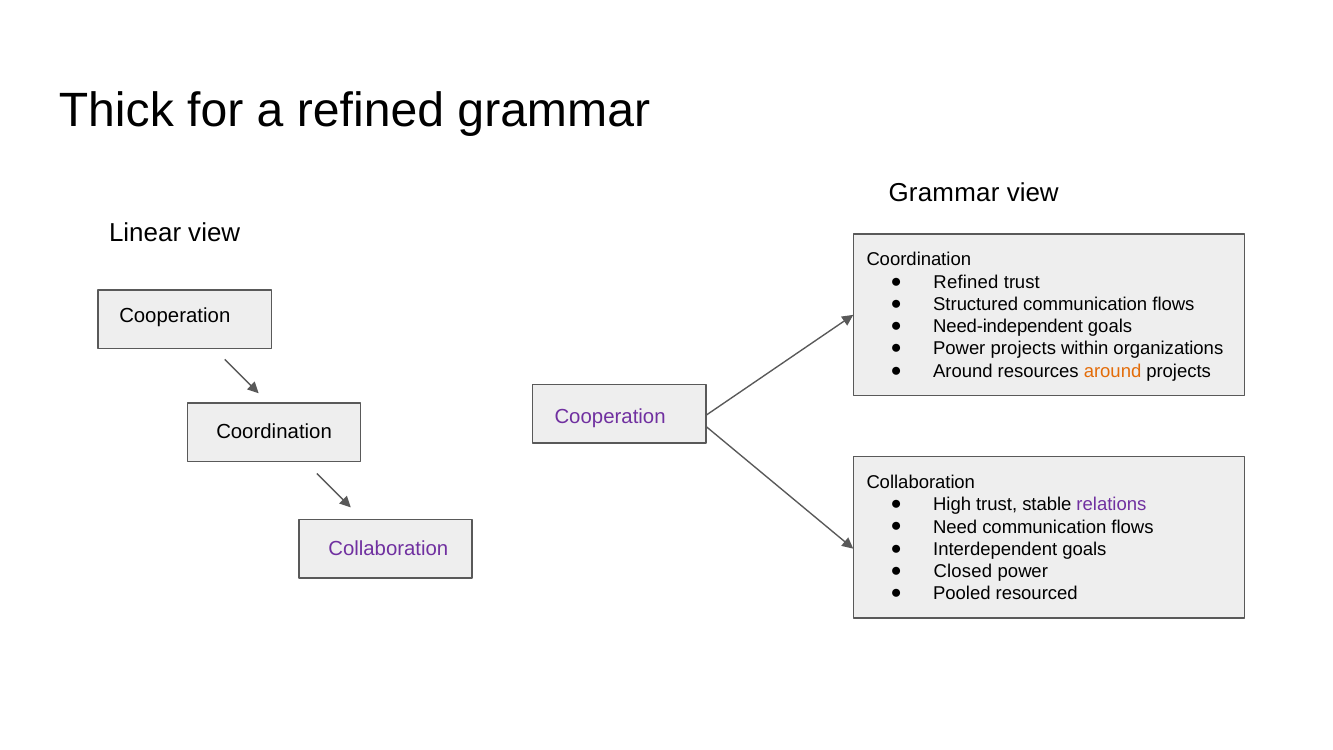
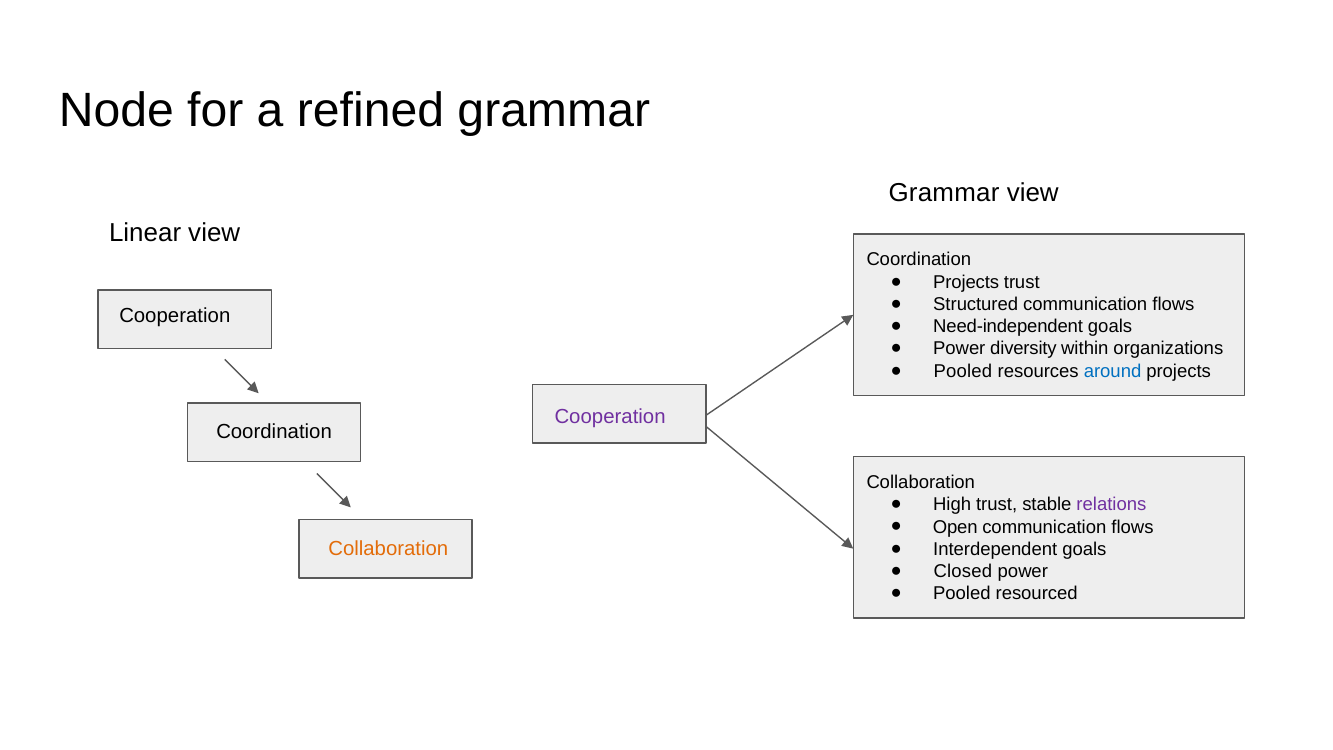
Thick: Thick -> Node (116, 110)
Refined: Refined -> Projects (966, 282)
Power projects: projects -> diversity (1023, 349)
Around: Around -> Pooled (963, 371)
around colour: orange -> blue (1113, 371)
Need: Need -> Open (955, 527)
Collaboration colour: purple -> orange (388, 549)
